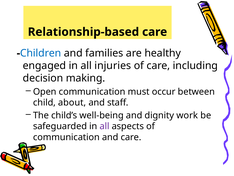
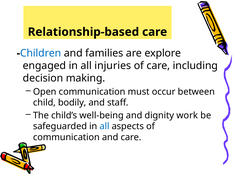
healthy: healthy -> explore (163, 53)
about: about -> bodily (72, 102)
all colour: purple -> blue (104, 126)
